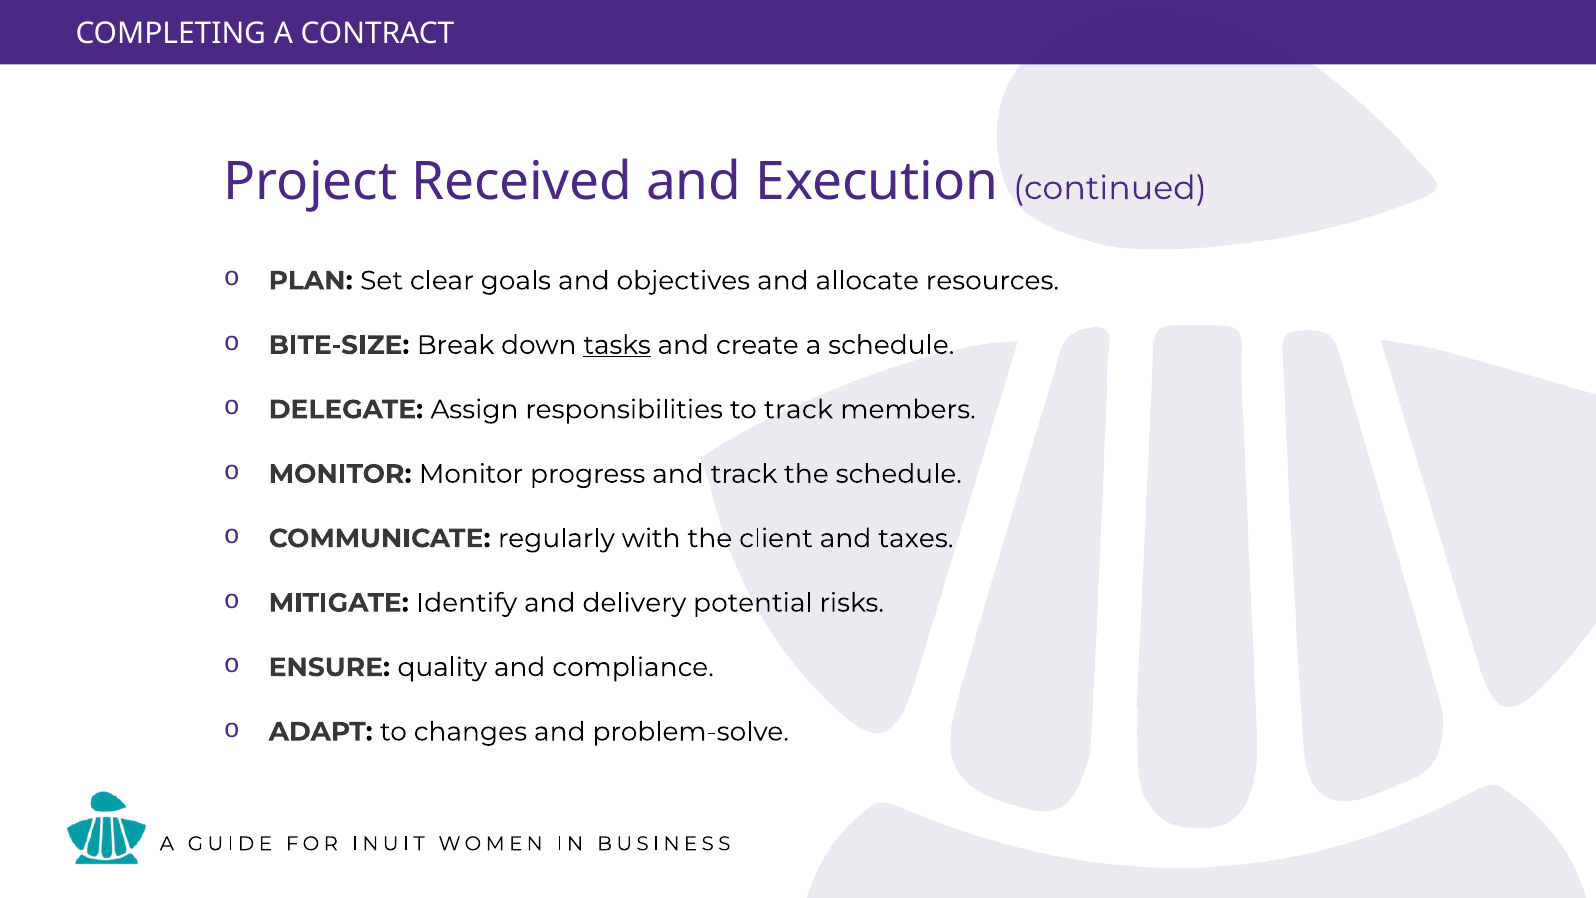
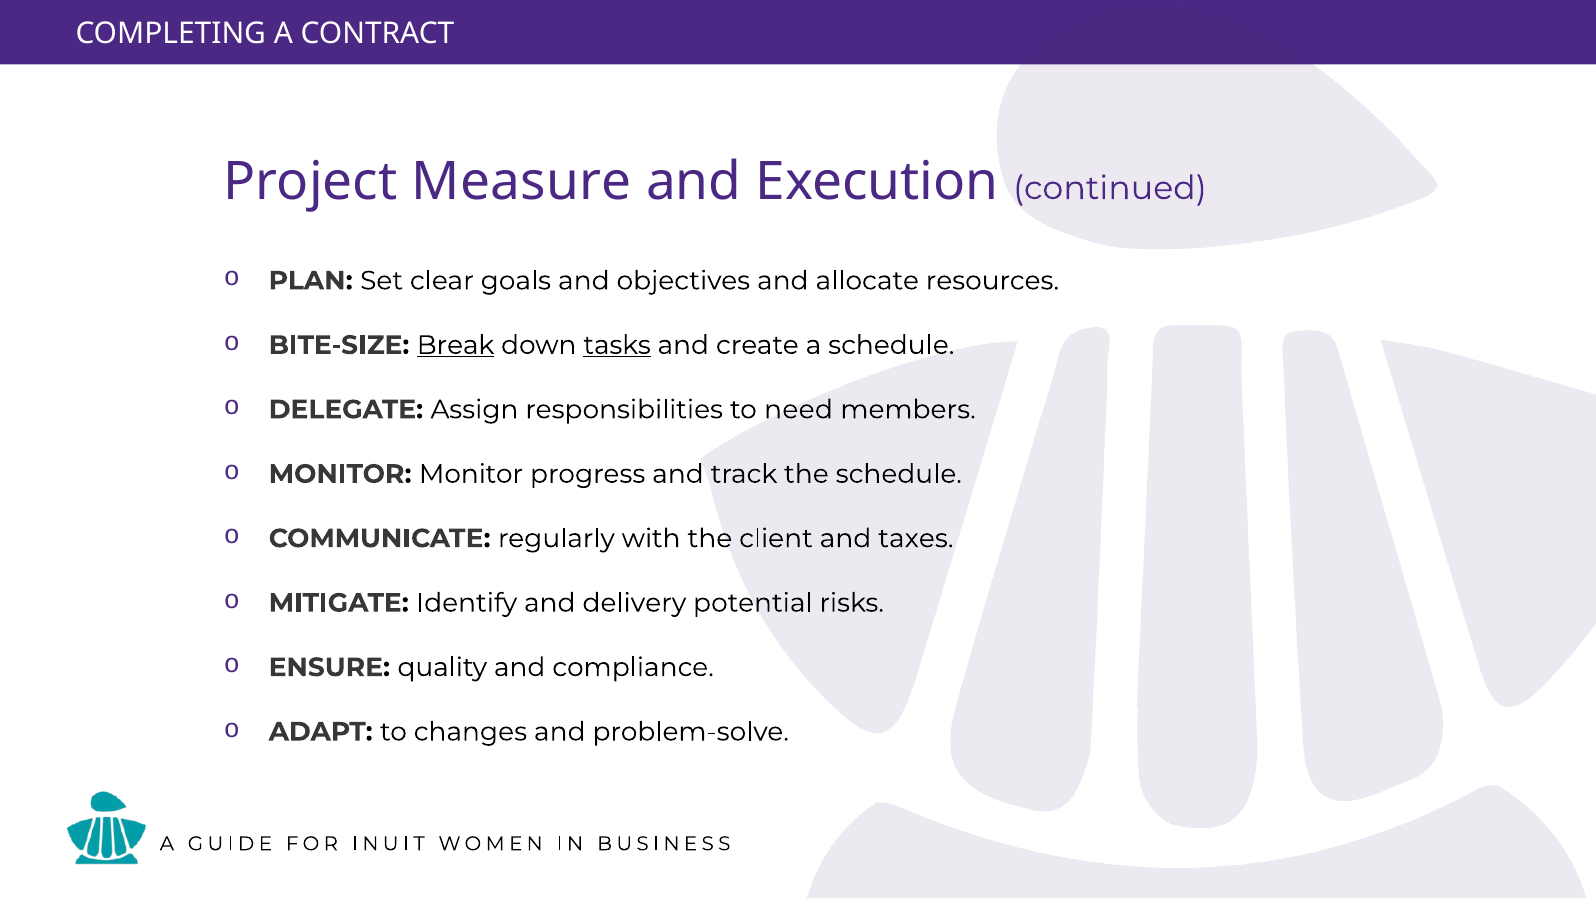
Received: Received -> Measure (522, 182)
Break underline: none -> present (455, 345)
to track: track -> need (798, 409)
